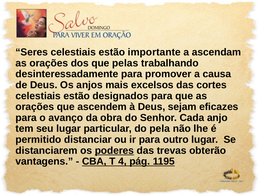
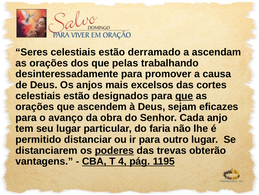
importante: importante -> derramado (154, 52)
que underline: none -> present (184, 96)
pela: pela -> faria (160, 128)
